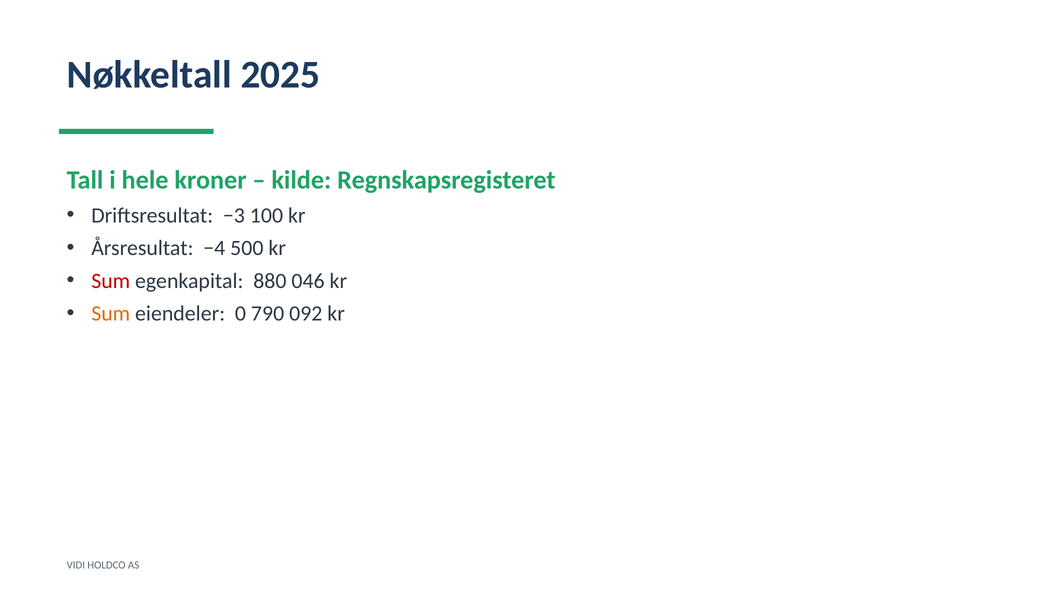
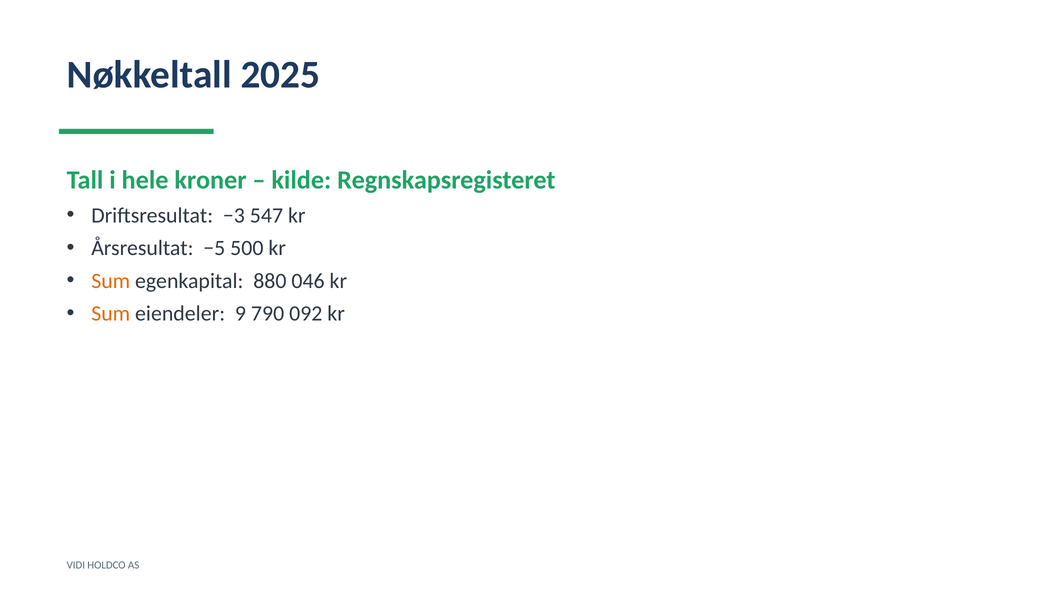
100: 100 -> 547 (266, 215)
−4: −4 -> −5 (214, 248)
Sum colour: red -> orange (111, 281)
0: 0 -> 9 (240, 314)
